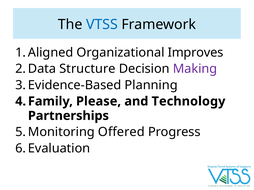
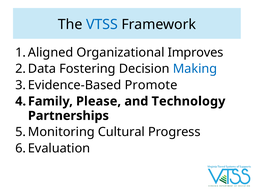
Structure: Structure -> Fostering (87, 69)
Making colour: purple -> blue (195, 69)
Planning: Planning -> Promote (151, 85)
Offered: Offered -> Cultural (121, 132)
